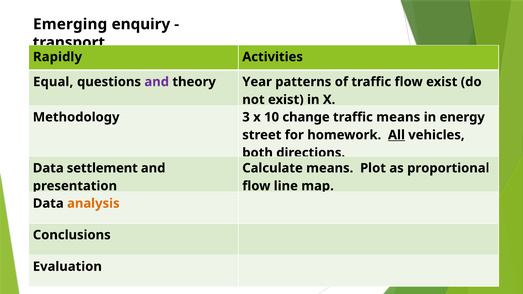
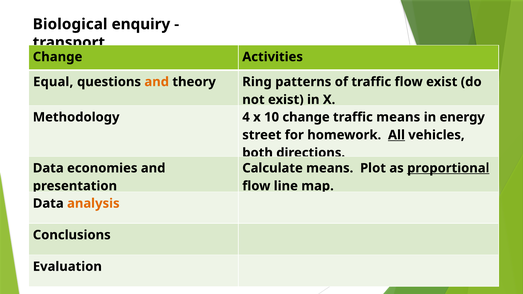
Emerging: Emerging -> Biological (70, 24)
Rapidly: Rapidly -> Change (58, 57)
and colour: purple -> orange (157, 82)
Year: Year -> Ring (257, 82)
3: 3 -> 4 (246, 117)
settlement: settlement -> economies (102, 168)
proportional underline: none -> present (448, 168)
